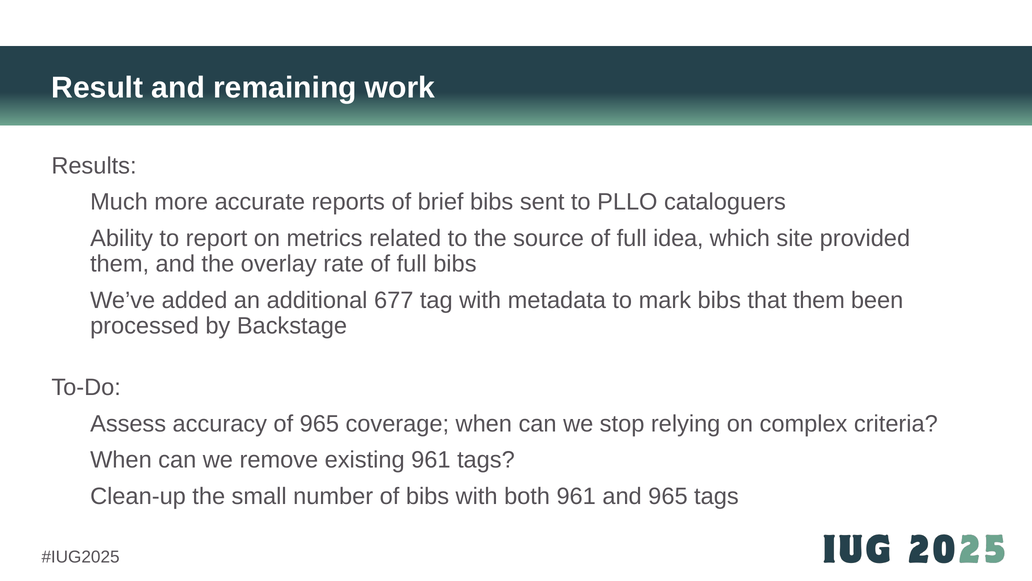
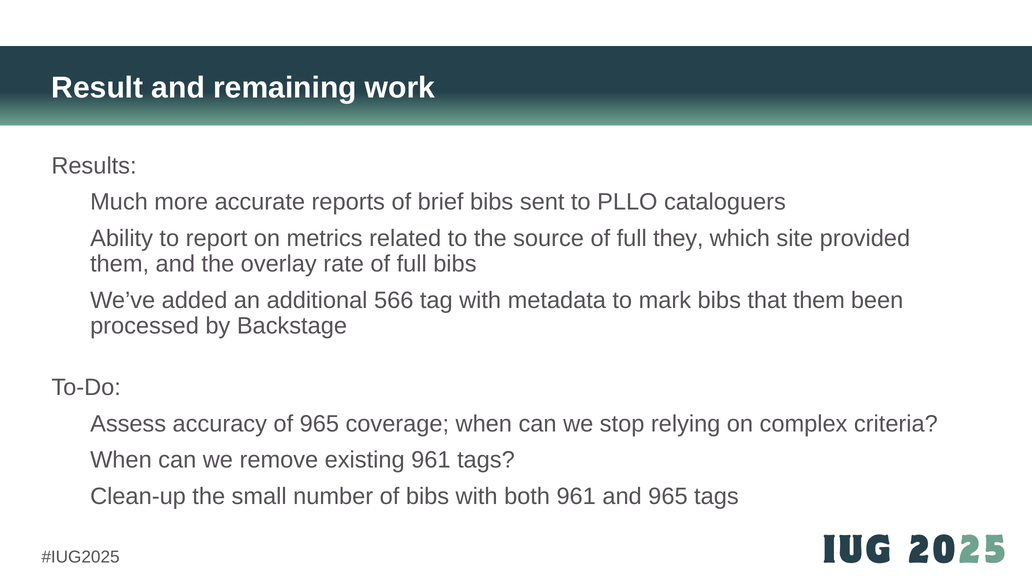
idea: idea -> they (678, 238)
677: 677 -> 566 (394, 300)
